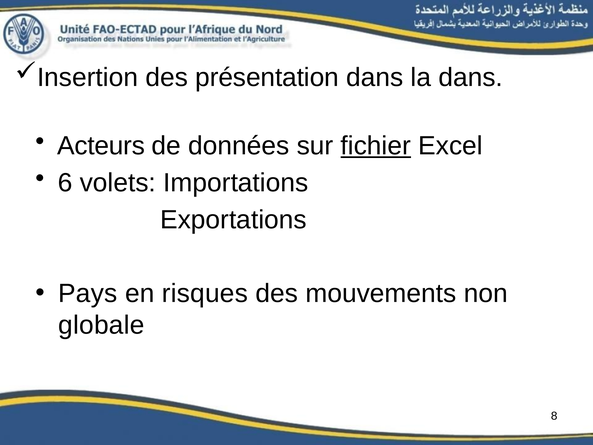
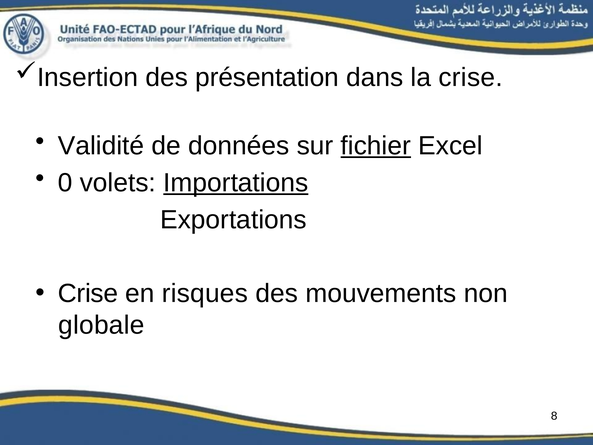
la dans: dans -> crise (471, 77)
Acteurs: Acteurs -> Validité (101, 146)
6: 6 -> 0 (65, 183)
Importations underline: none -> present (236, 183)
Pays: Pays -> Crise (88, 293)
